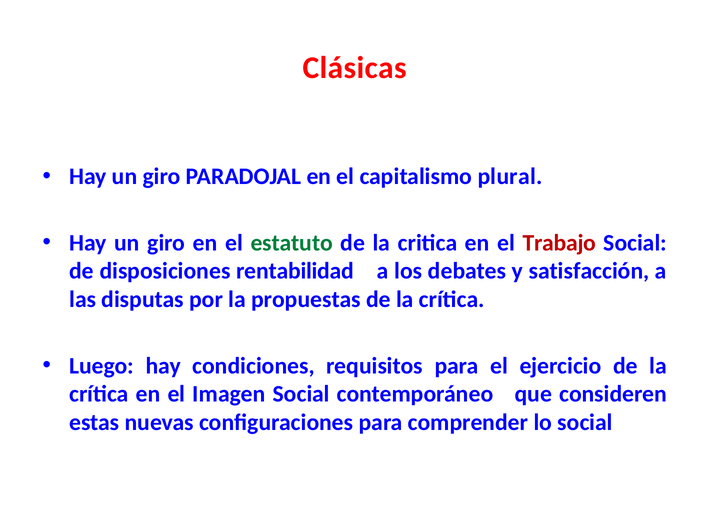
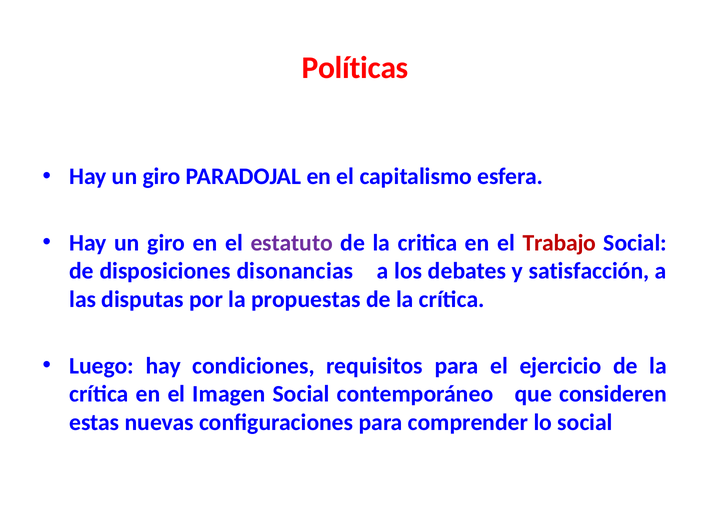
Clásicas: Clásicas -> Políticas (355, 68)
plural: plural -> esfera (510, 177)
estatuto colour: green -> purple (292, 243)
rentabilidad: rentabilidad -> disonancias (295, 271)
